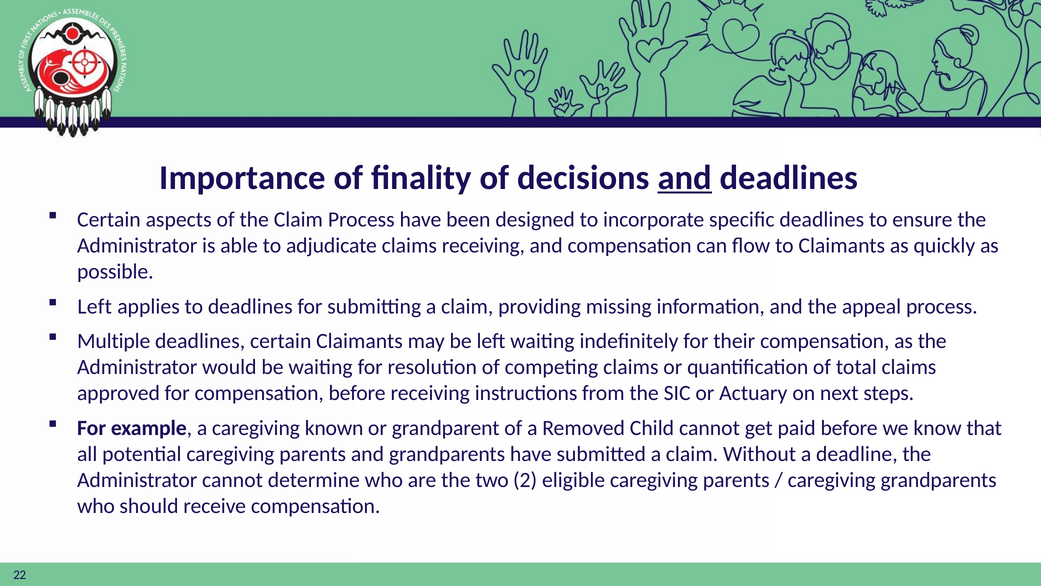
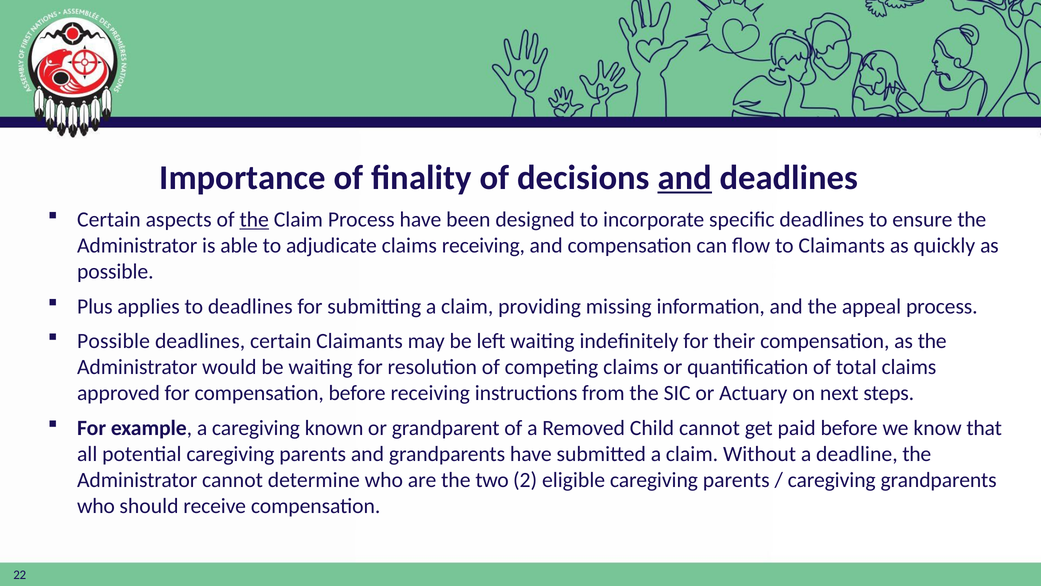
the underline: none -> present (254, 219)
Left: Left -> Plus (95, 306)
Multiple: Multiple -> Possible (114, 341)
